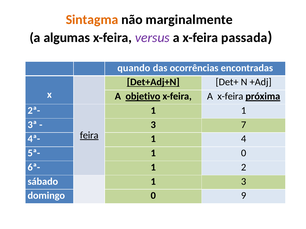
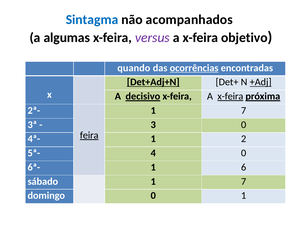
Sintagma colour: orange -> blue (92, 20)
marginalmente: marginalmente -> acompanhados (189, 20)
passada: passada -> objetivo (244, 38)
ocorrências underline: none -> present (194, 68)
+Adj underline: none -> present (261, 82)
objetivo: objetivo -> decisivo (143, 96)
x-feira underline: none -> present (230, 96)
1: 1 -> 7 (244, 111)
3 7: 7 -> 0 (244, 125)
4: 4 -> 2 (244, 139)
5ª- 1: 1 -> 4 (153, 153)
2: 2 -> 6 (244, 168)
sábado 1 3: 3 -> 7 (244, 182)
0 9: 9 -> 1 (244, 196)
